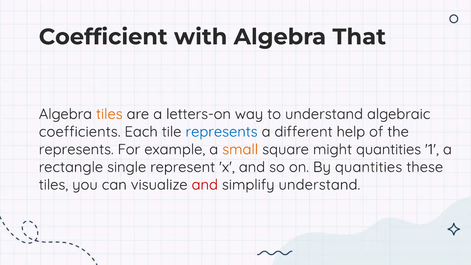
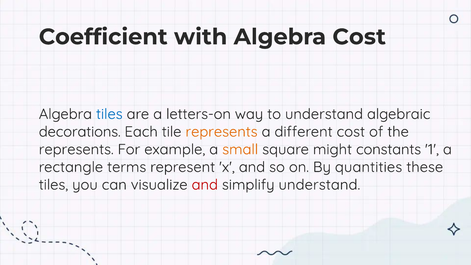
Algebra That: That -> Cost (359, 37)
tiles colour: orange -> blue (109, 114)
coefficients: coefficients -> decorations (80, 132)
represents colour: blue -> orange (222, 132)
different help: help -> cost (351, 132)
might quantities: quantities -> constants (389, 149)
single: single -> terms (127, 167)
